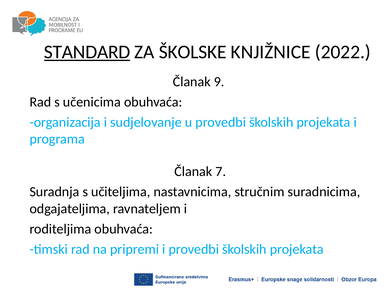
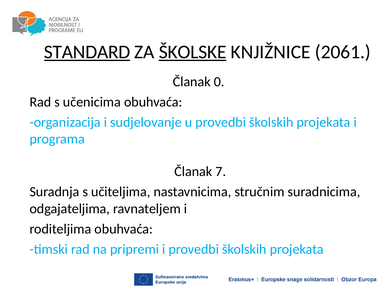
ŠKOLSKE underline: none -> present (193, 52)
2022: 2022 -> 2061 (343, 52)
9: 9 -> 0 (219, 82)
